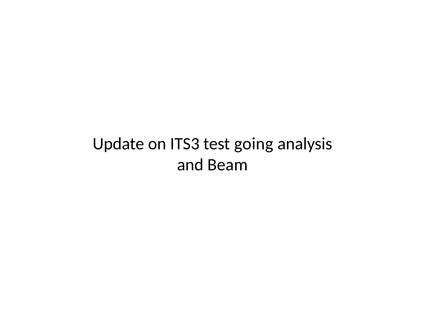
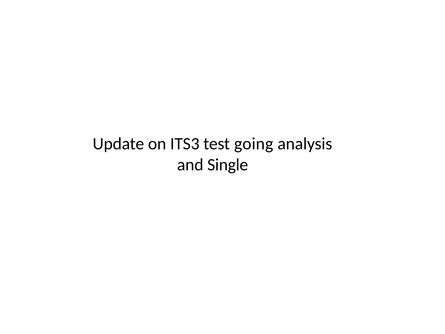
Beam: Beam -> Single (228, 165)
